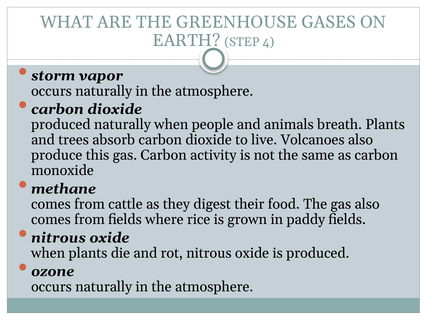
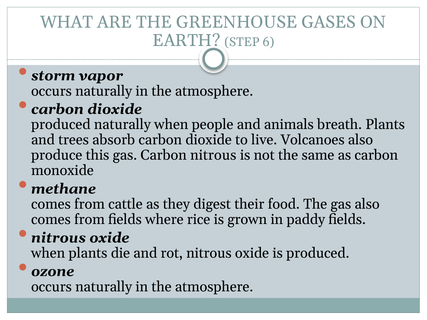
4: 4 -> 6 (268, 42)
Carbon activity: activity -> nitrous (213, 155)
